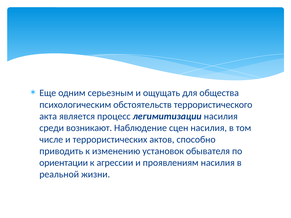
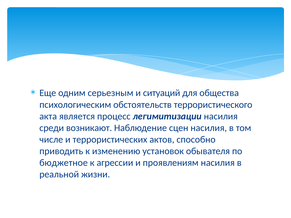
ощущать: ощущать -> ситуаций (162, 93)
ориентации: ориентации -> бюджетное (64, 163)
